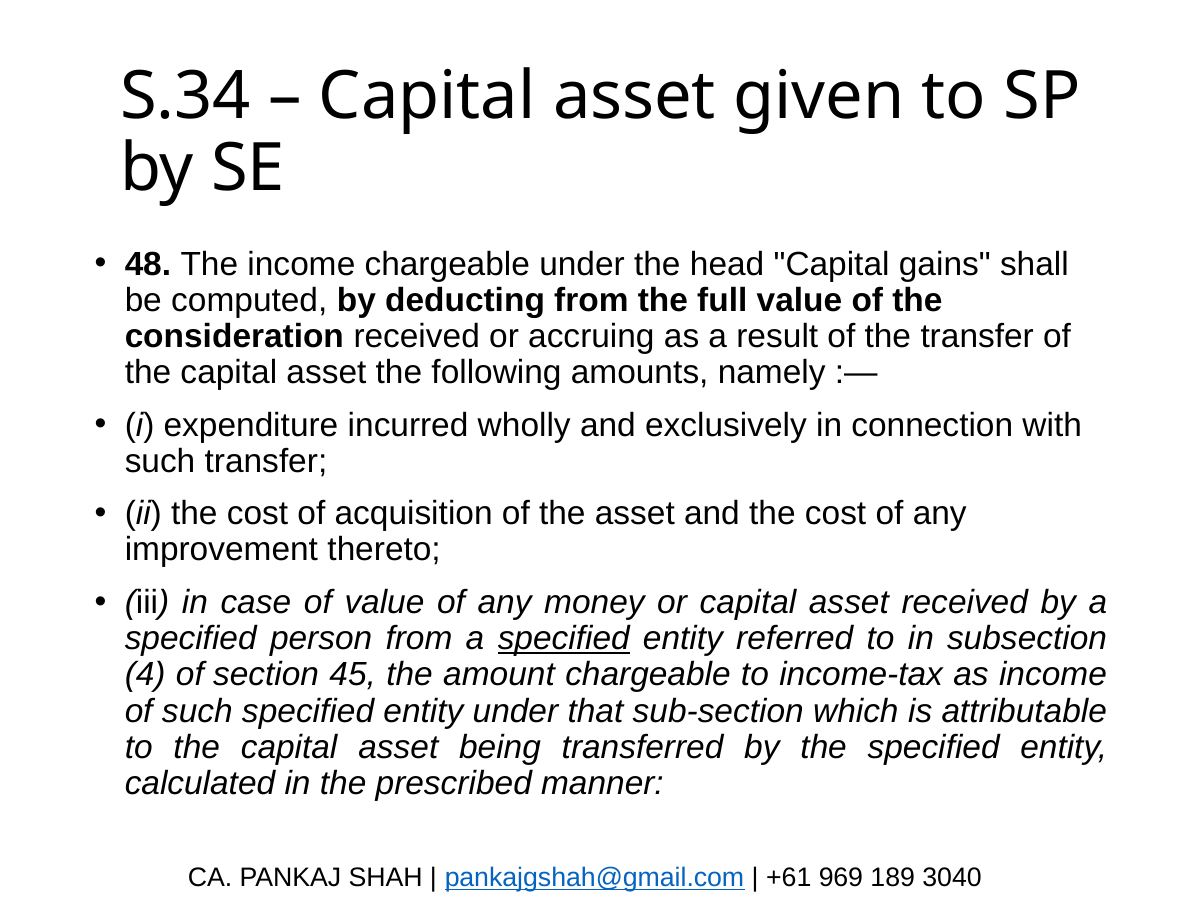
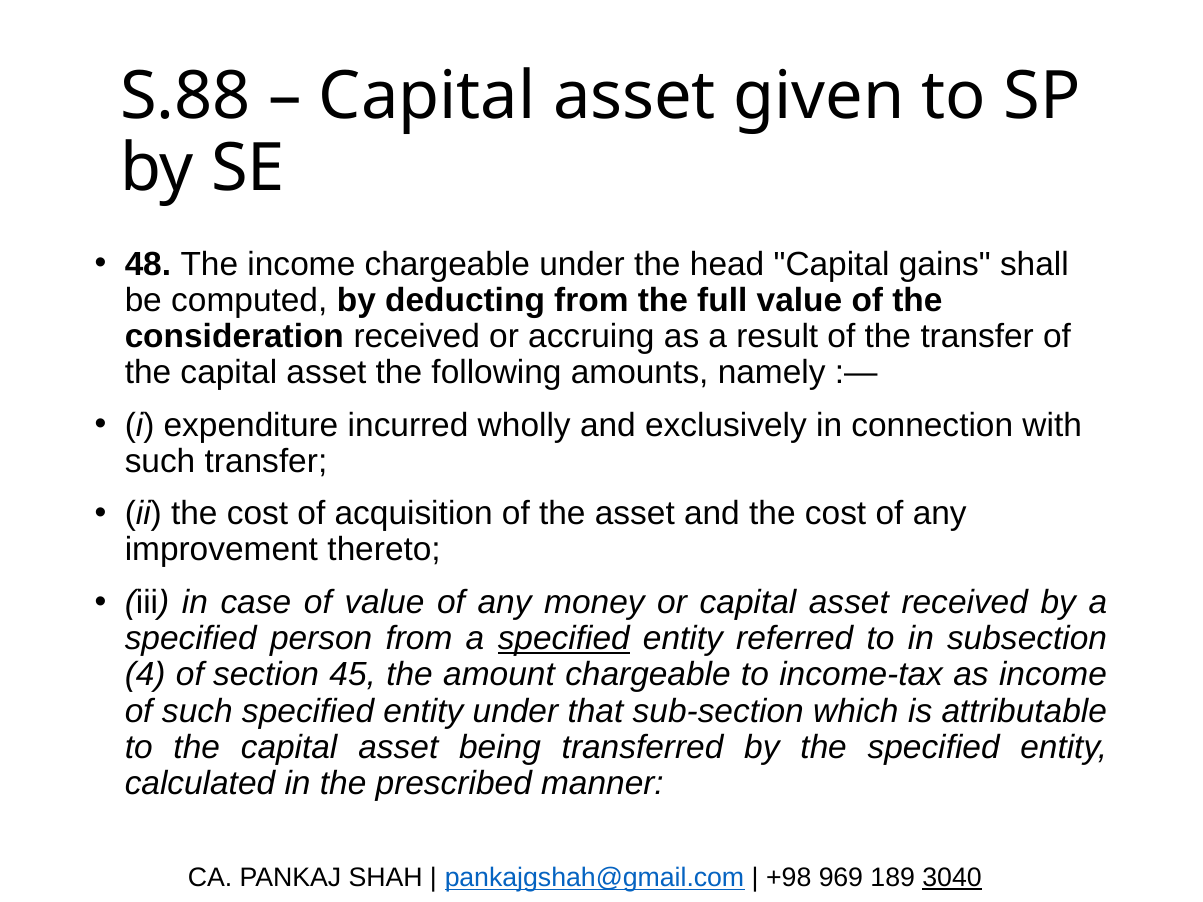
S.34: S.34 -> S.88 (186, 97)
+61: +61 -> +98 (789, 878)
3040 underline: none -> present (952, 878)
